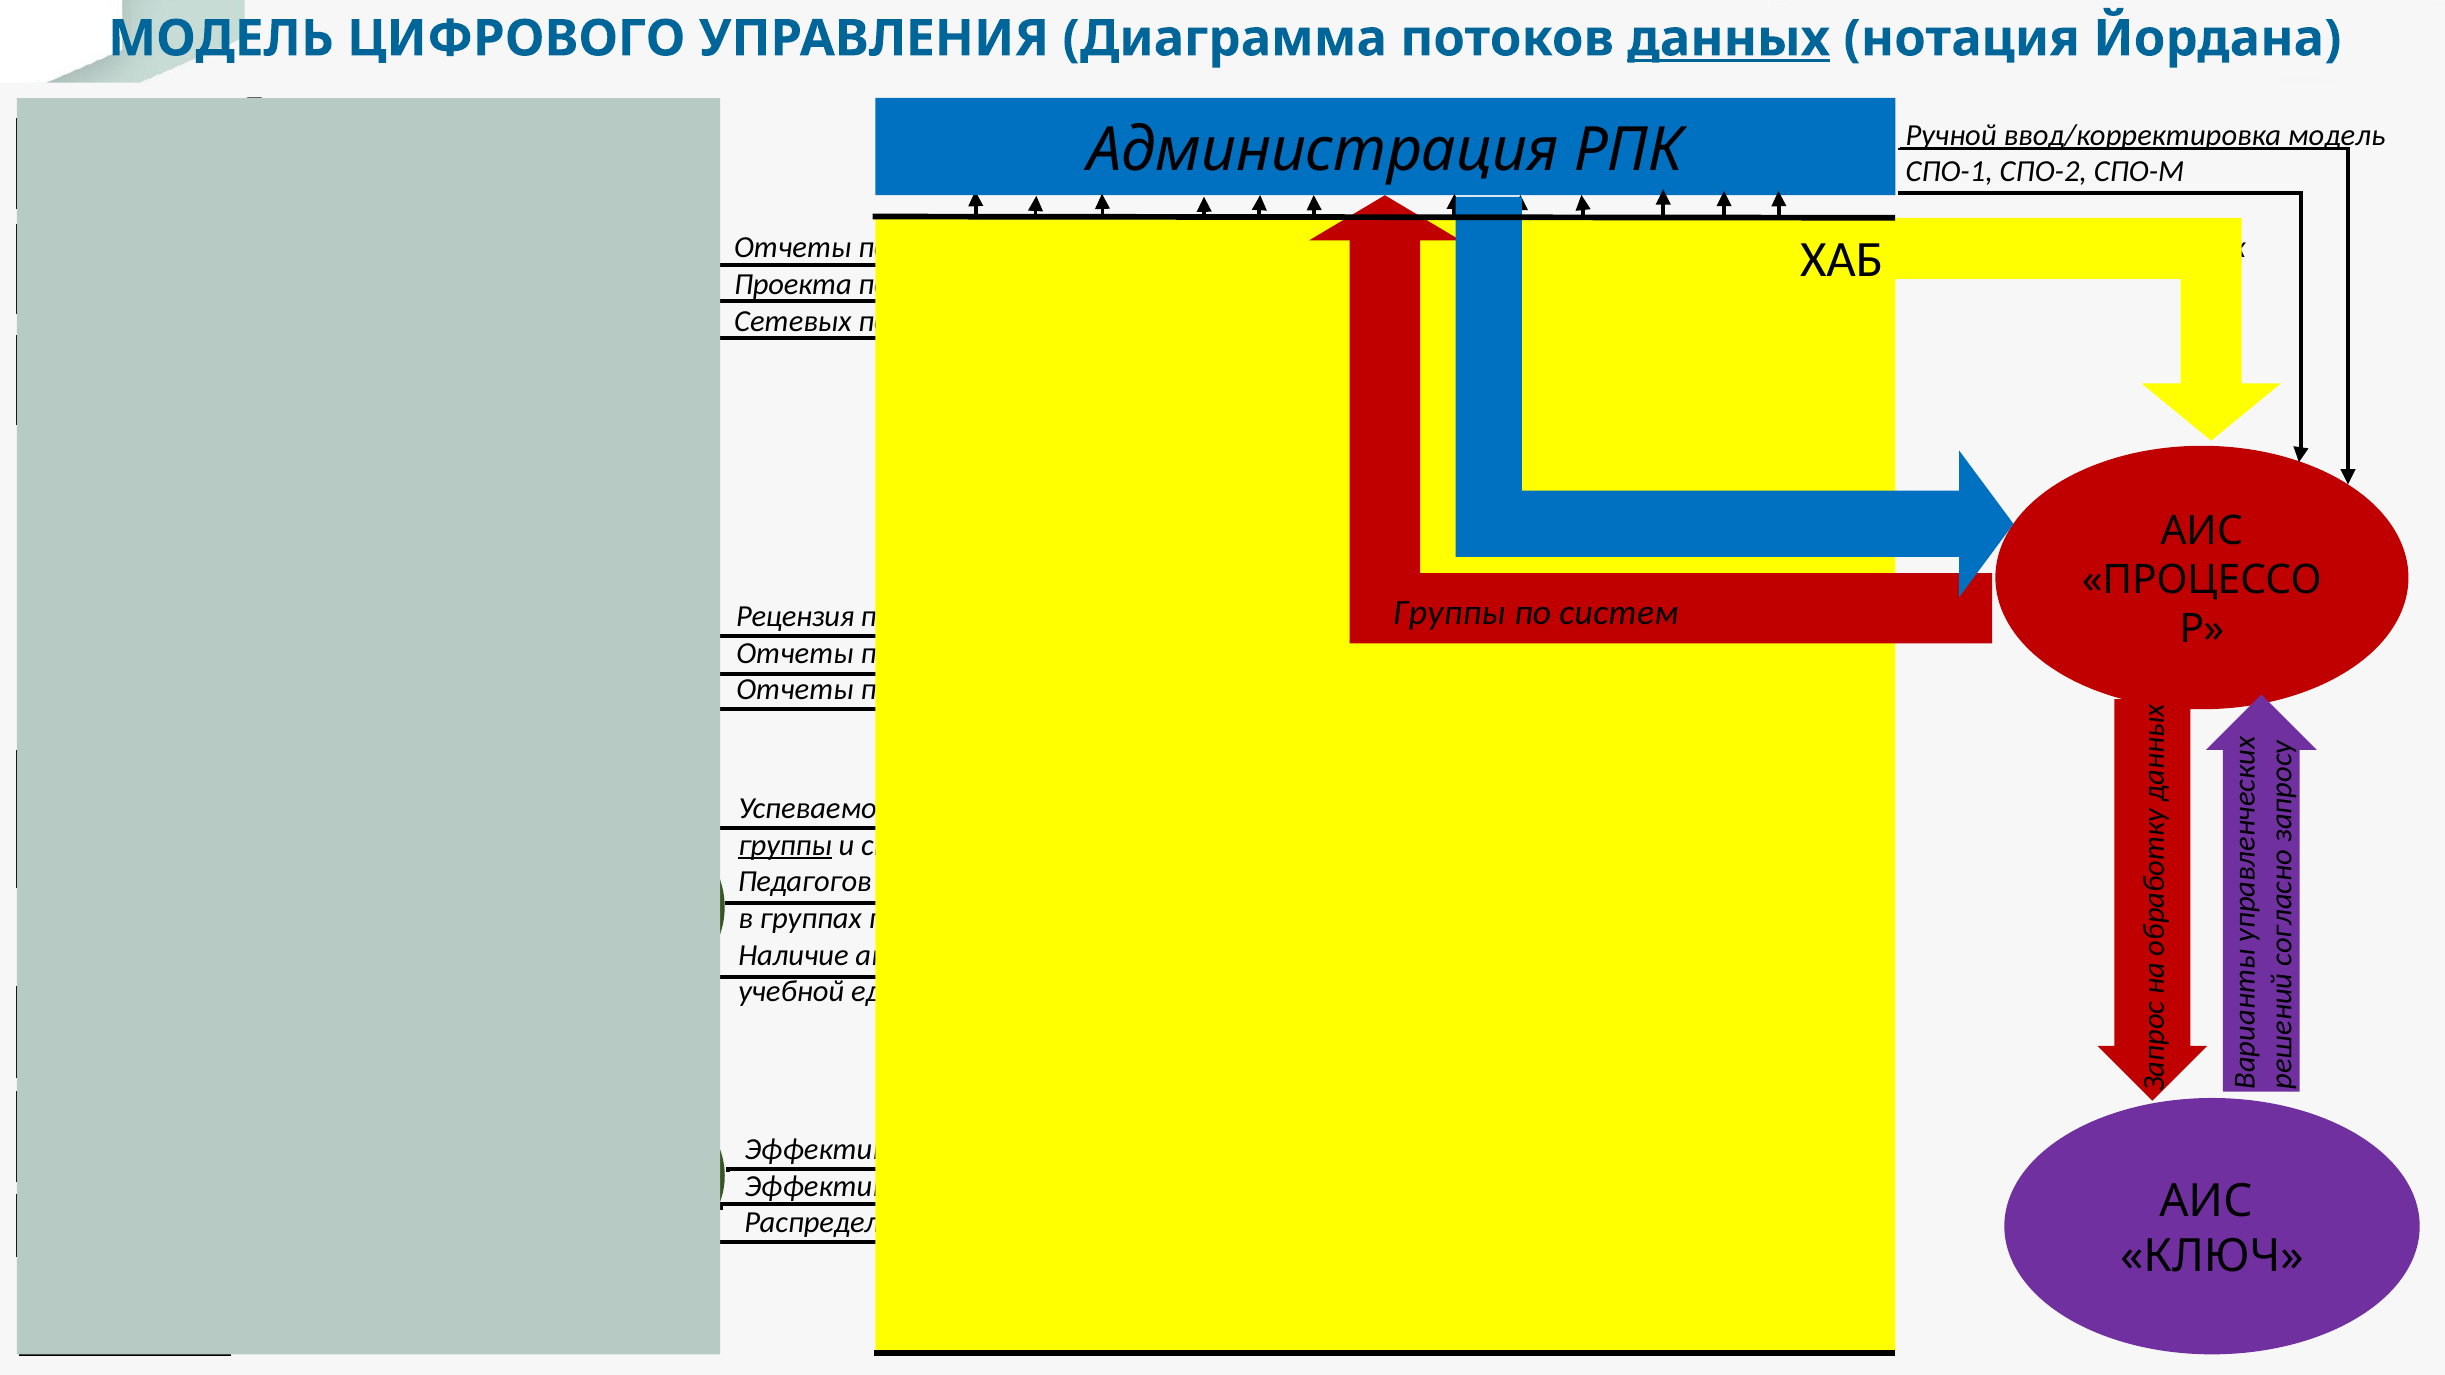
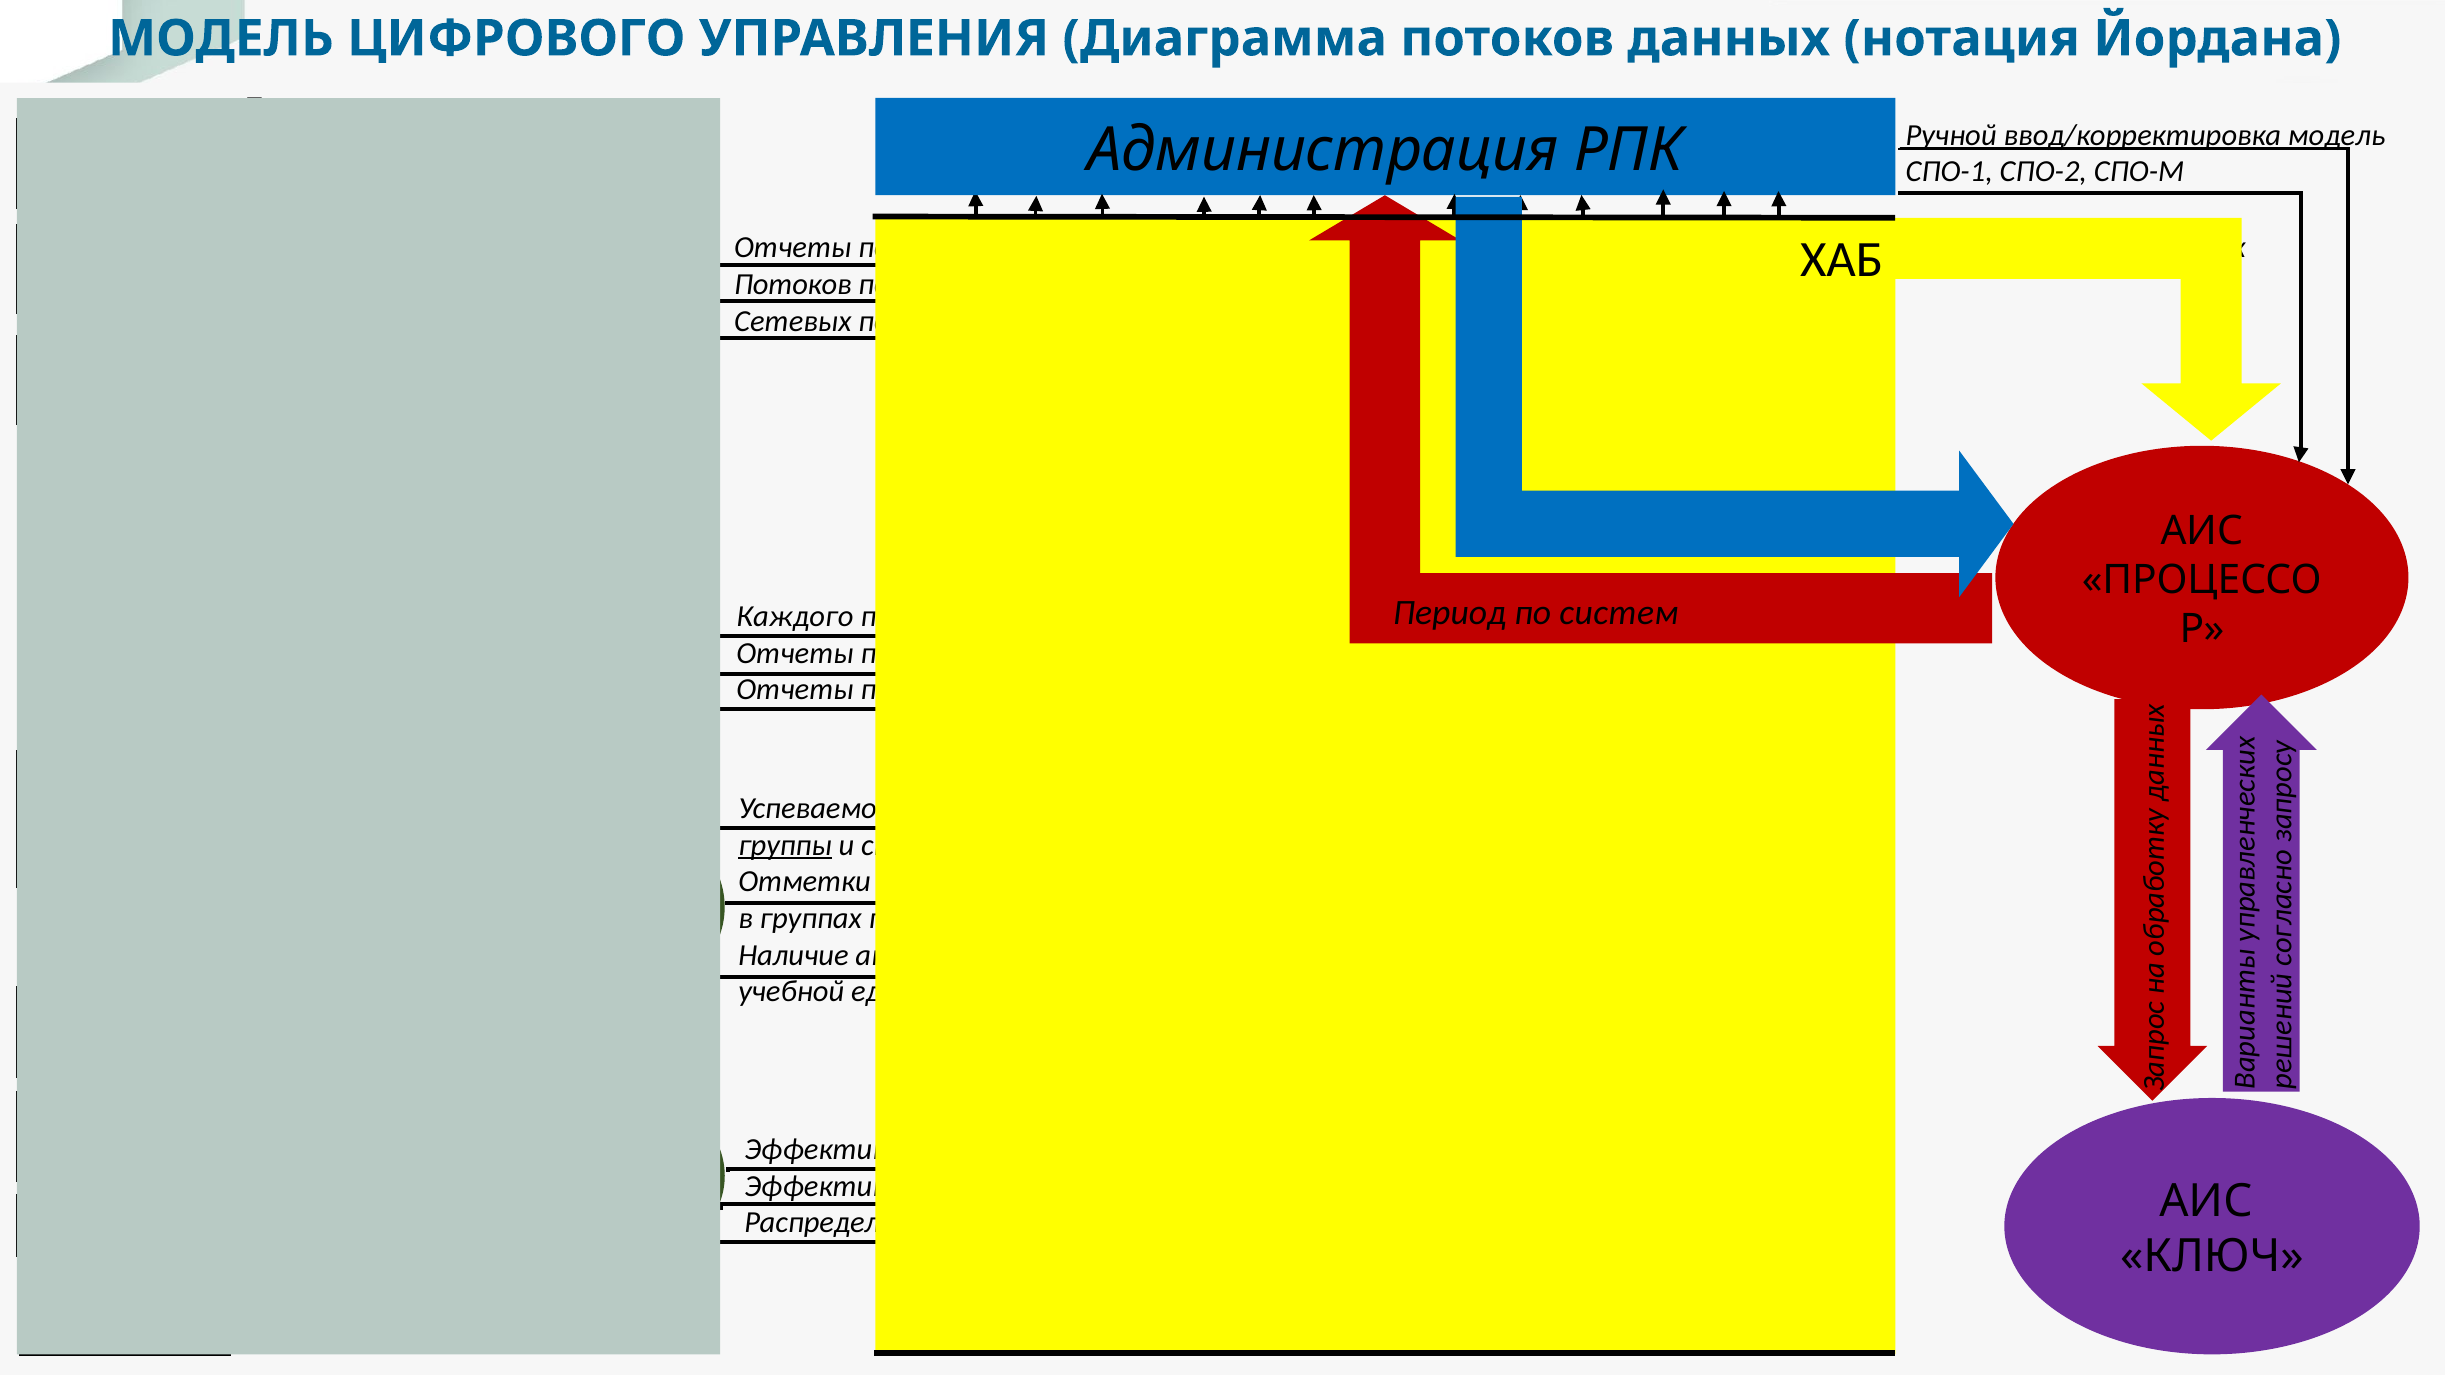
данных underline: present -> none (1729, 39)
Проекта: Проекта -> Потоков (793, 285)
Группы: Группы -> Период (1449, 613)
Рецензия: Рецензия -> Каждого (795, 617)
Педагогов: Педагогов -> Отметки (805, 882)
